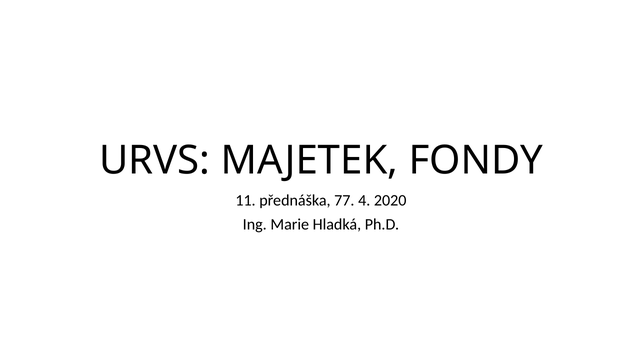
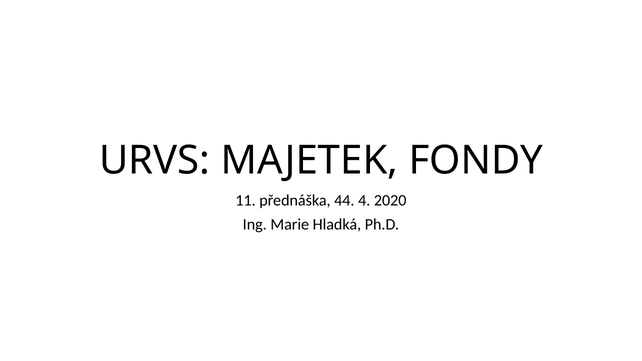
77: 77 -> 44 (344, 201)
